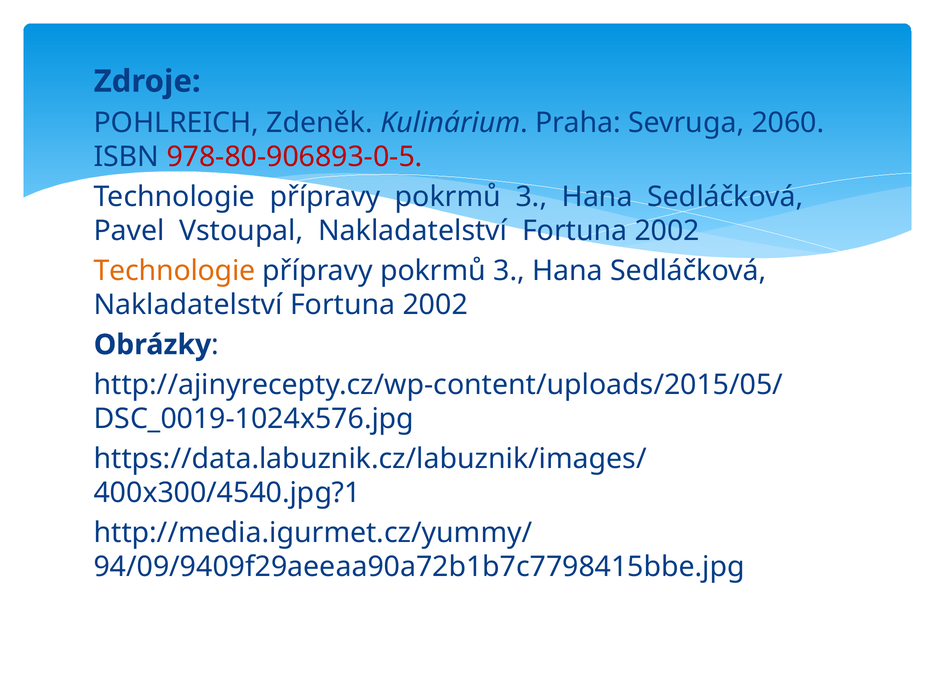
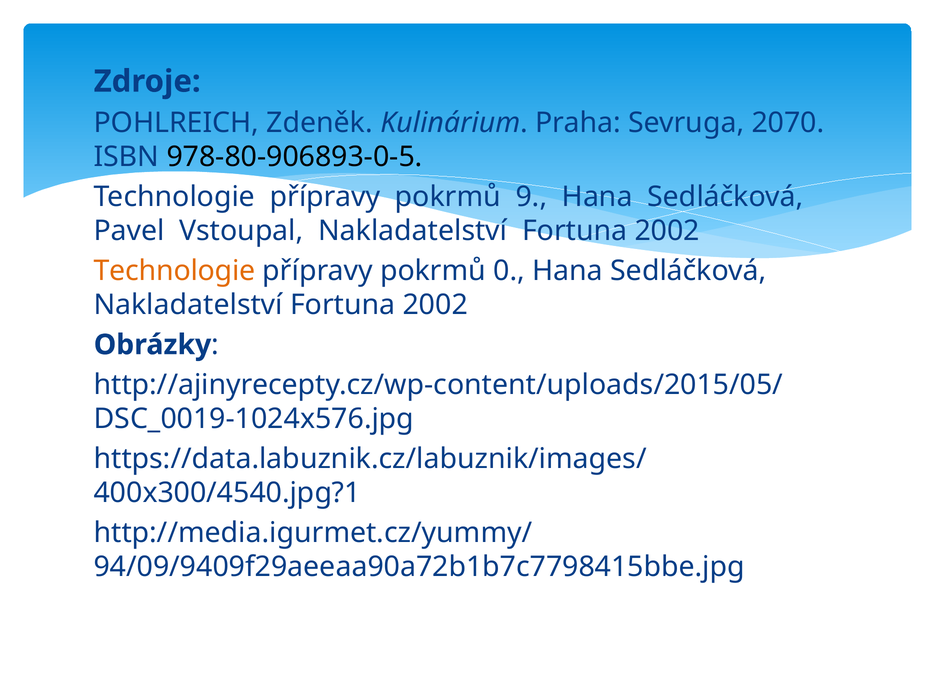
2060: 2060 -> 2070 (788, 123)
978-80-906893-0-5 colour: red -> black (295, 157)
3: 3 -> 9 (531, 197)
3: 3 -> 0 (509, 271)
